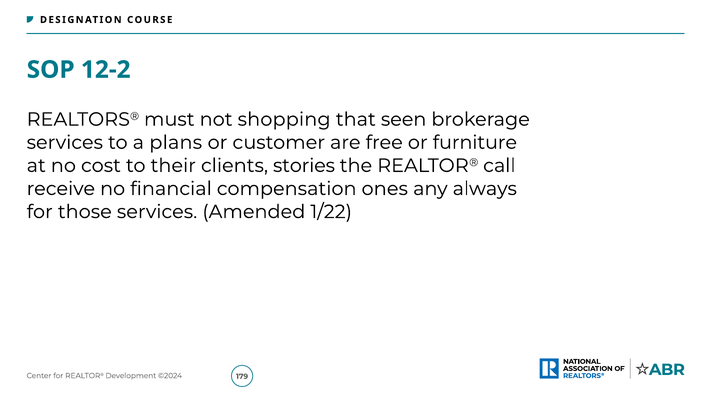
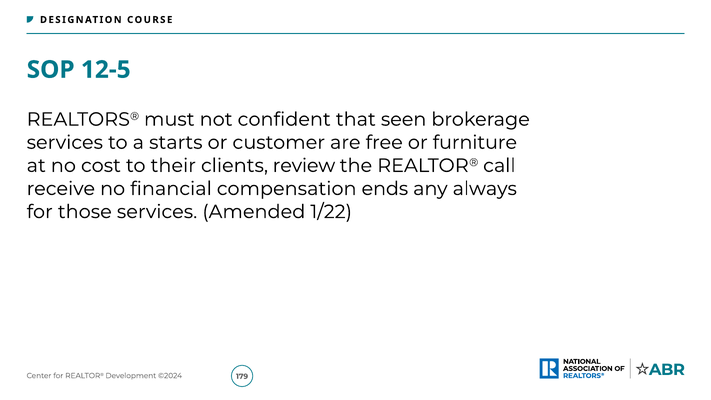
12-2: 12-2 -> 12-5 (106, 70)
shopping: shopping -> confident (284, 119)
plans: plans -> starts (176, 142)
stories: stories -> review (304, 166)
ones: ones -> ends (385, 189)
